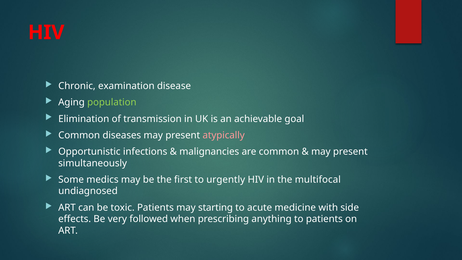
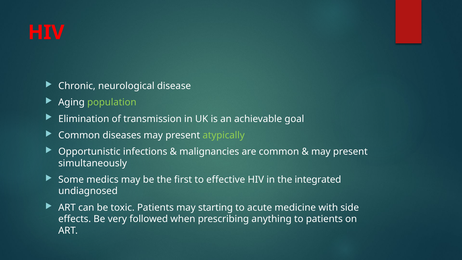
examination: examination -> neurological (126, 86)
atypically colour: pink -> light green (224, 135)
urgently: urgently -> effective (226, 179)
multifocal: multifocal -> integrated (318, 179)
